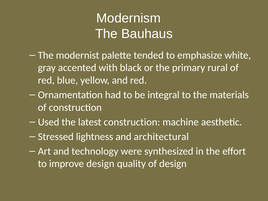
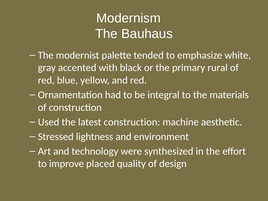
architectural: architectural -> environment (161, 137)
improve design: design -> placed (100, 164)
